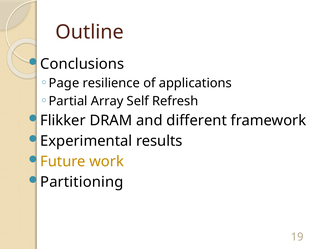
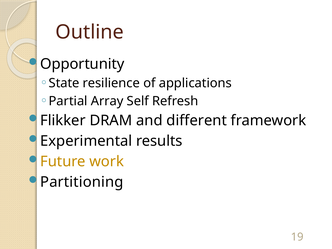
Conclusions: Conclusions -> Opportunity (82, 64)
Page: Page -> State (64, 83)
